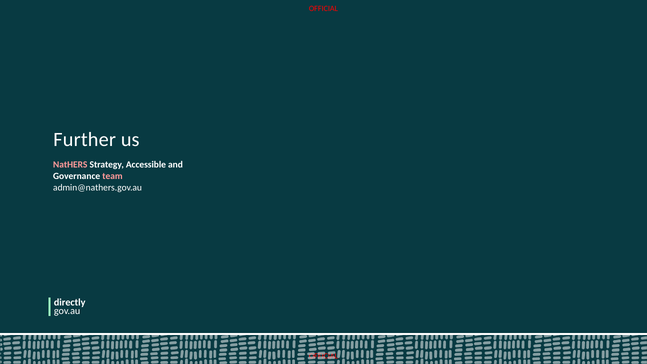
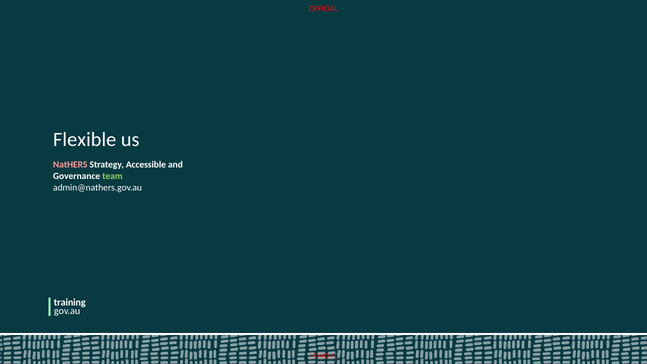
Further: Further -> Flexible (85, 140)
team colour: pink -> light green (112, 176)
directly: directly -> training (70, 303)
